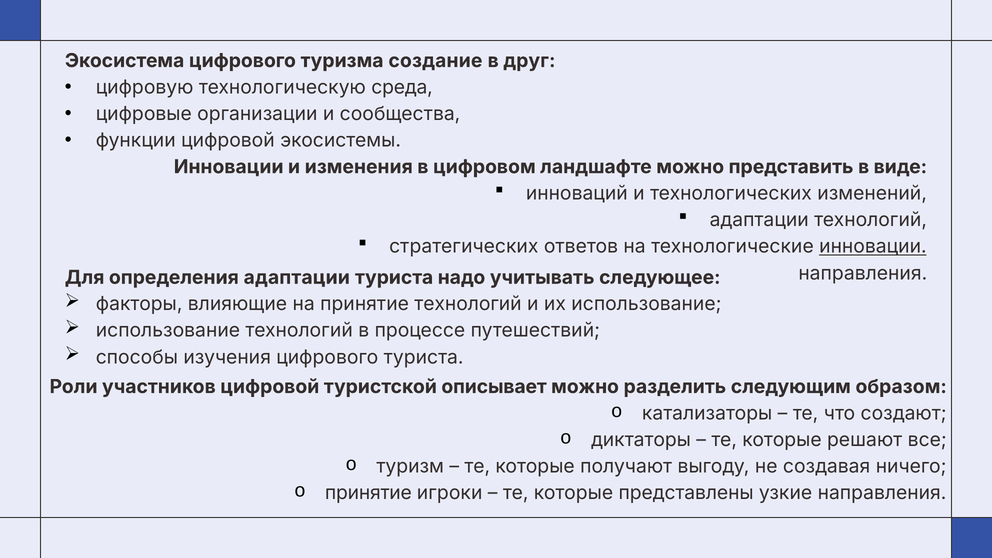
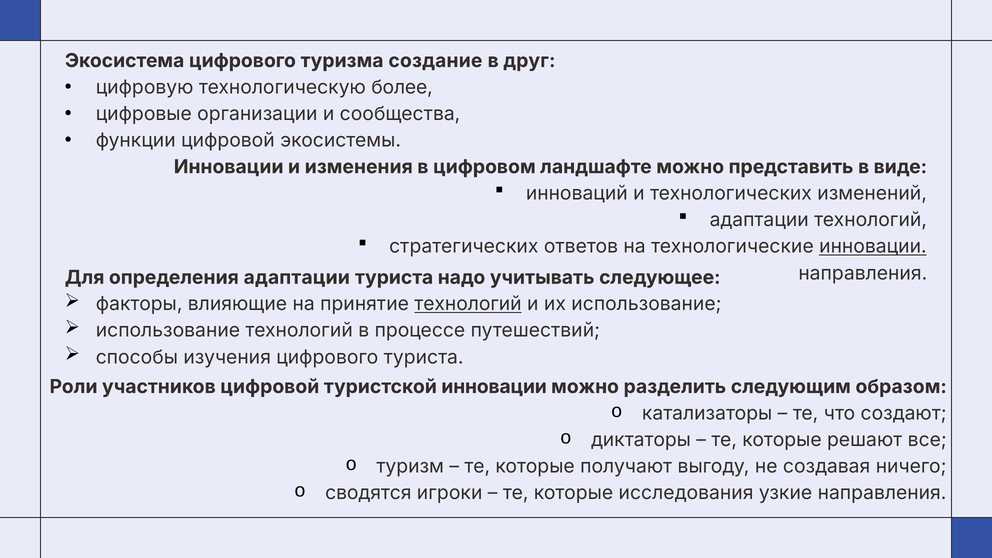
среда: среда -> более (402, 87)
технологий underline: none -> present (468, 304)
туристской описывает: описывает -> инновации (494, 387)
принятие: принятие -> сводятся (368, 493)
представлены: представлены -> исследования (686, 493)
